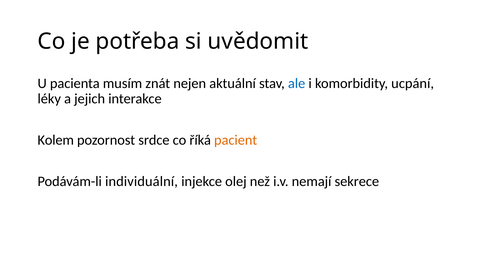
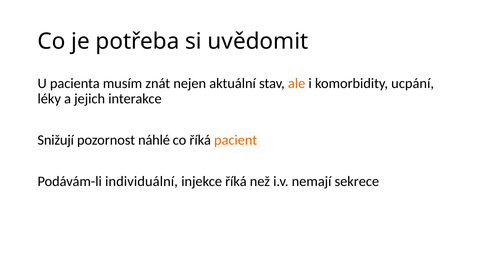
ale colour: blue -> orange (297, 83)
Kolem: Kolem -> Snižují (56, 140)
srdce: srdce -> náhlé (154, 140)
injekce olej: olej -> říká (236, 181)
